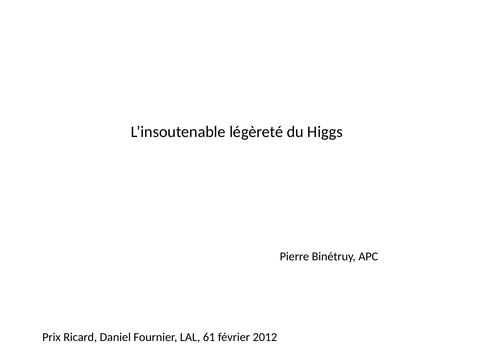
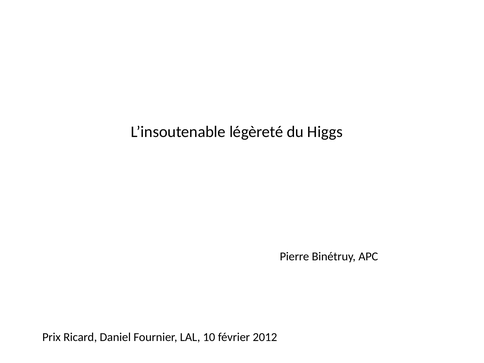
61: 61 -> 10 (209, 337)
